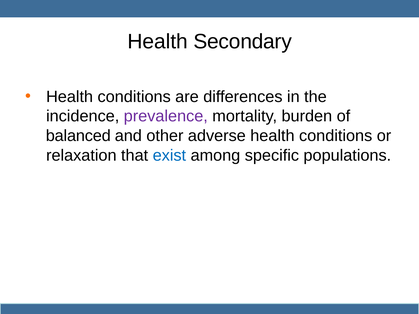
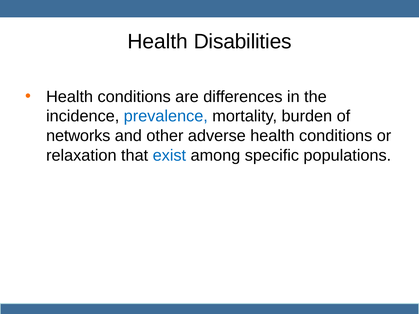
Secondary: Secondary -> Disabilities (243, 42)
prevalence colour: purple -> blue (166, 116)
balanced: balanced -> networks (78, 136)
